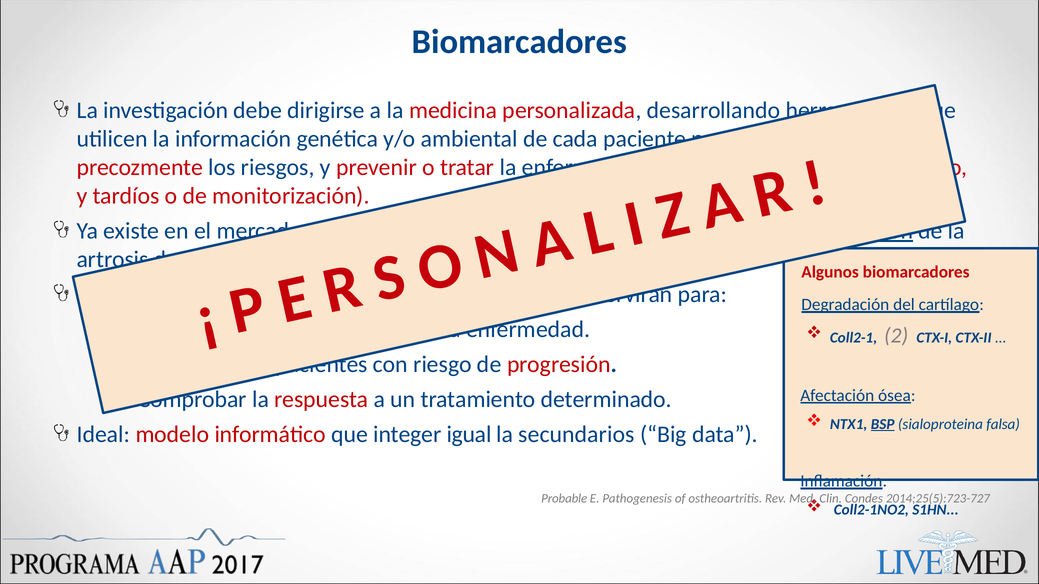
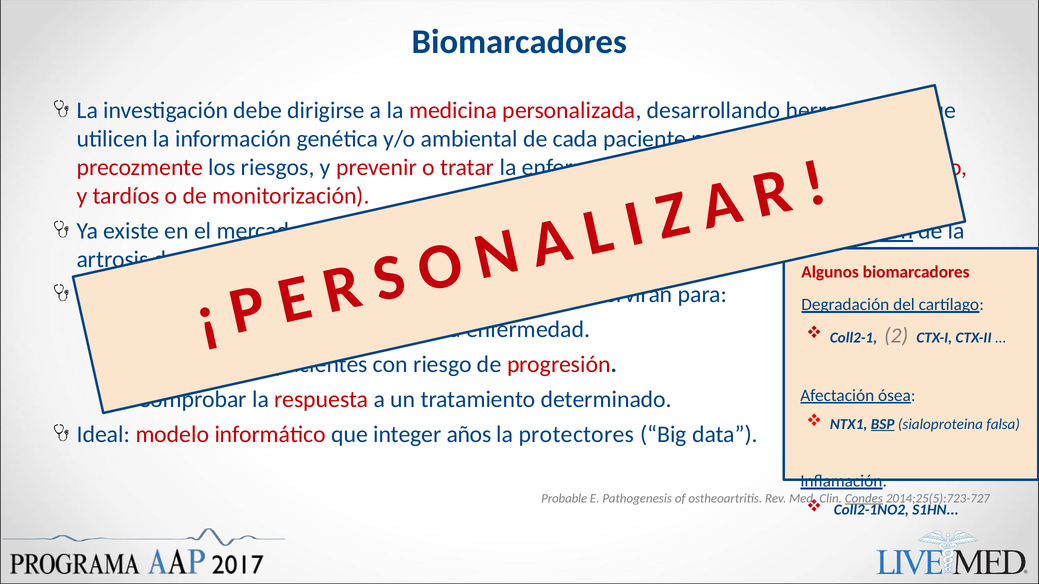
igual: igual -> años (469, 435)
secundarios: secundarios -> protectores (576, 435)
Condes underline: none -> present (864, 499)
